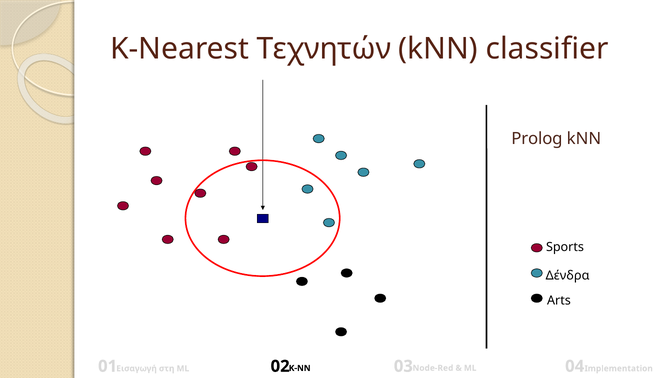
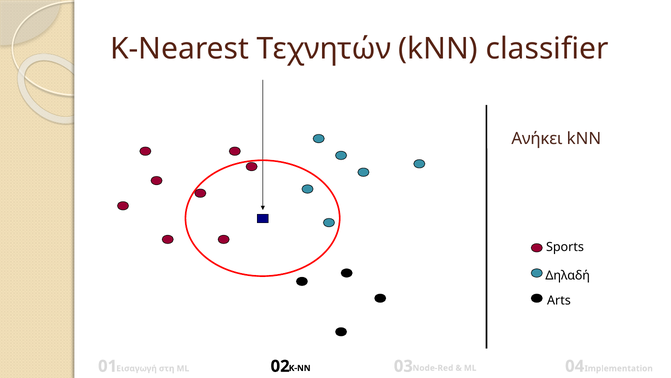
Prolog: Prolog -> Ανήκει (537, 138)
Δένδρα: Δένδρα -> Δηλαδή (568, 275)
